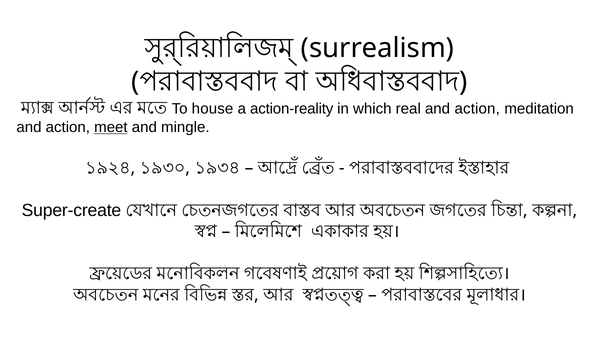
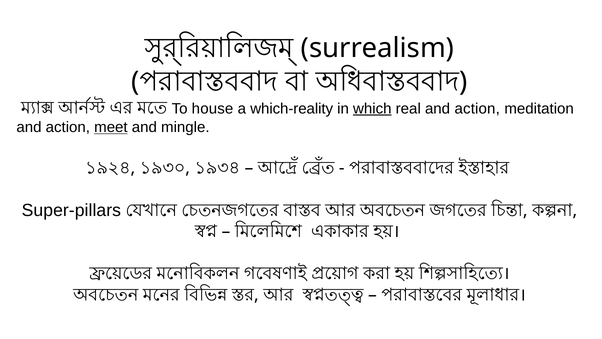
action-reality: action-reality -> which-reality (292, 109)
which underline: none -> present (372, 109)
Super-create: Super-create -> Super-pillars (71, 210)
